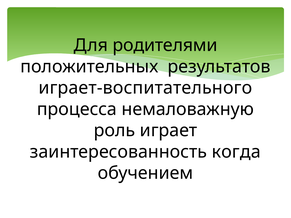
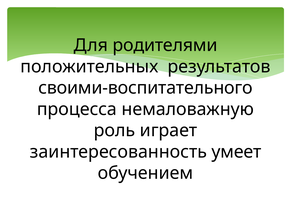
играет-воспитательного: играет-воспитательного -> своими-воспитательного (145, 88)
когда: когда -> умеет (236, 152)
